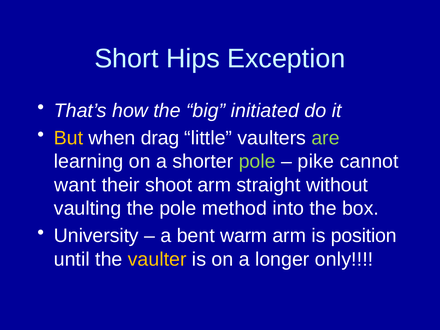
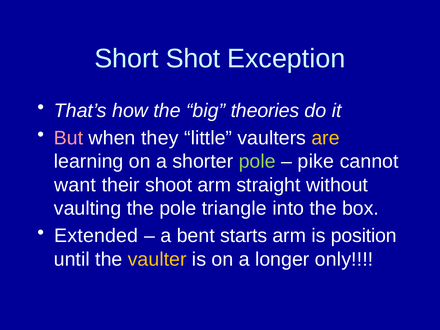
Hips: Hips -> Shot (193, 59)
initiated: initiated -> theories (265, 111)
But colour: yellow -> pink (69, 138)
drag: drag -> they (160, 138)
are colour: light green -> yellow (326, 138)
method: method -> triangle (234, 208)
University: University -> Extended (96, 236)
warm: warm -> starts (244, 236)
